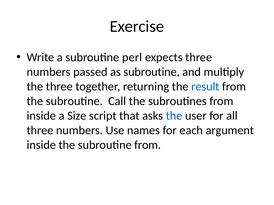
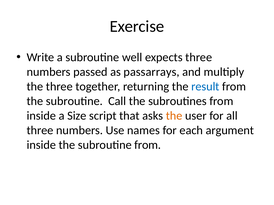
perl: perl -> well (132, 57)
as subroutine: subroutine -> passarrays (152, 72)
the colour: blue -> orange (174, 116)
